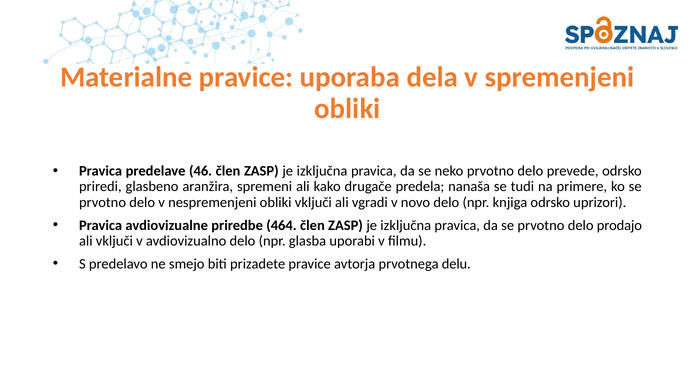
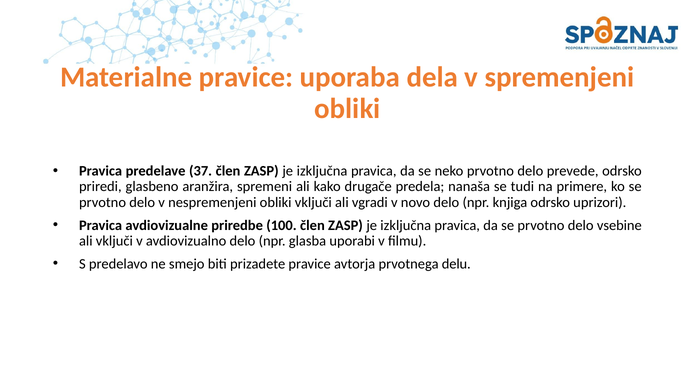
46: 46 -> 37 (201, 171)
464: 464 -> 100 (281, 225)
prodajo: prodajo -> vsebine (619, 225)
